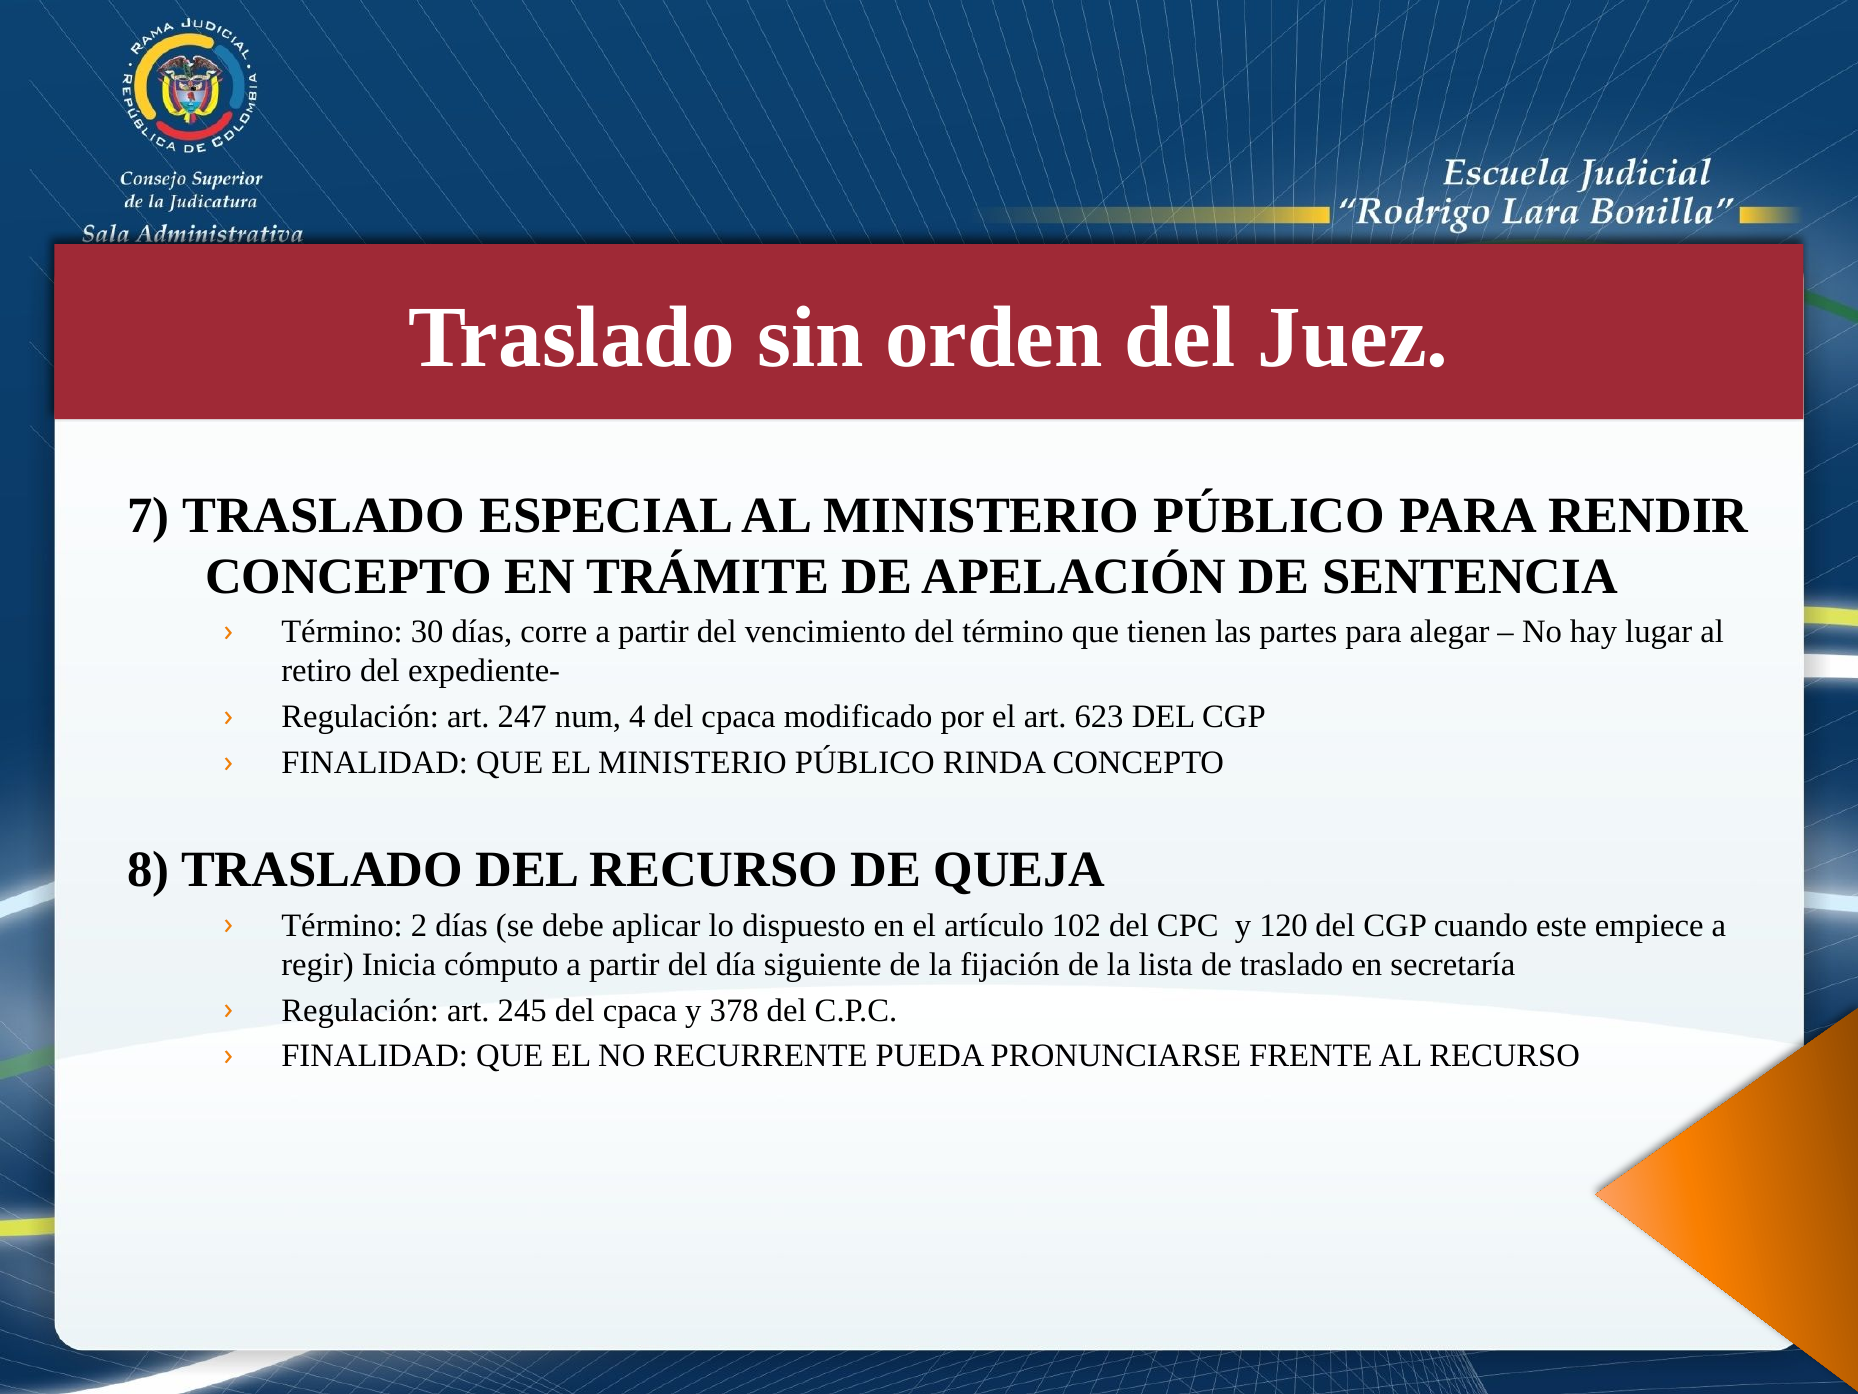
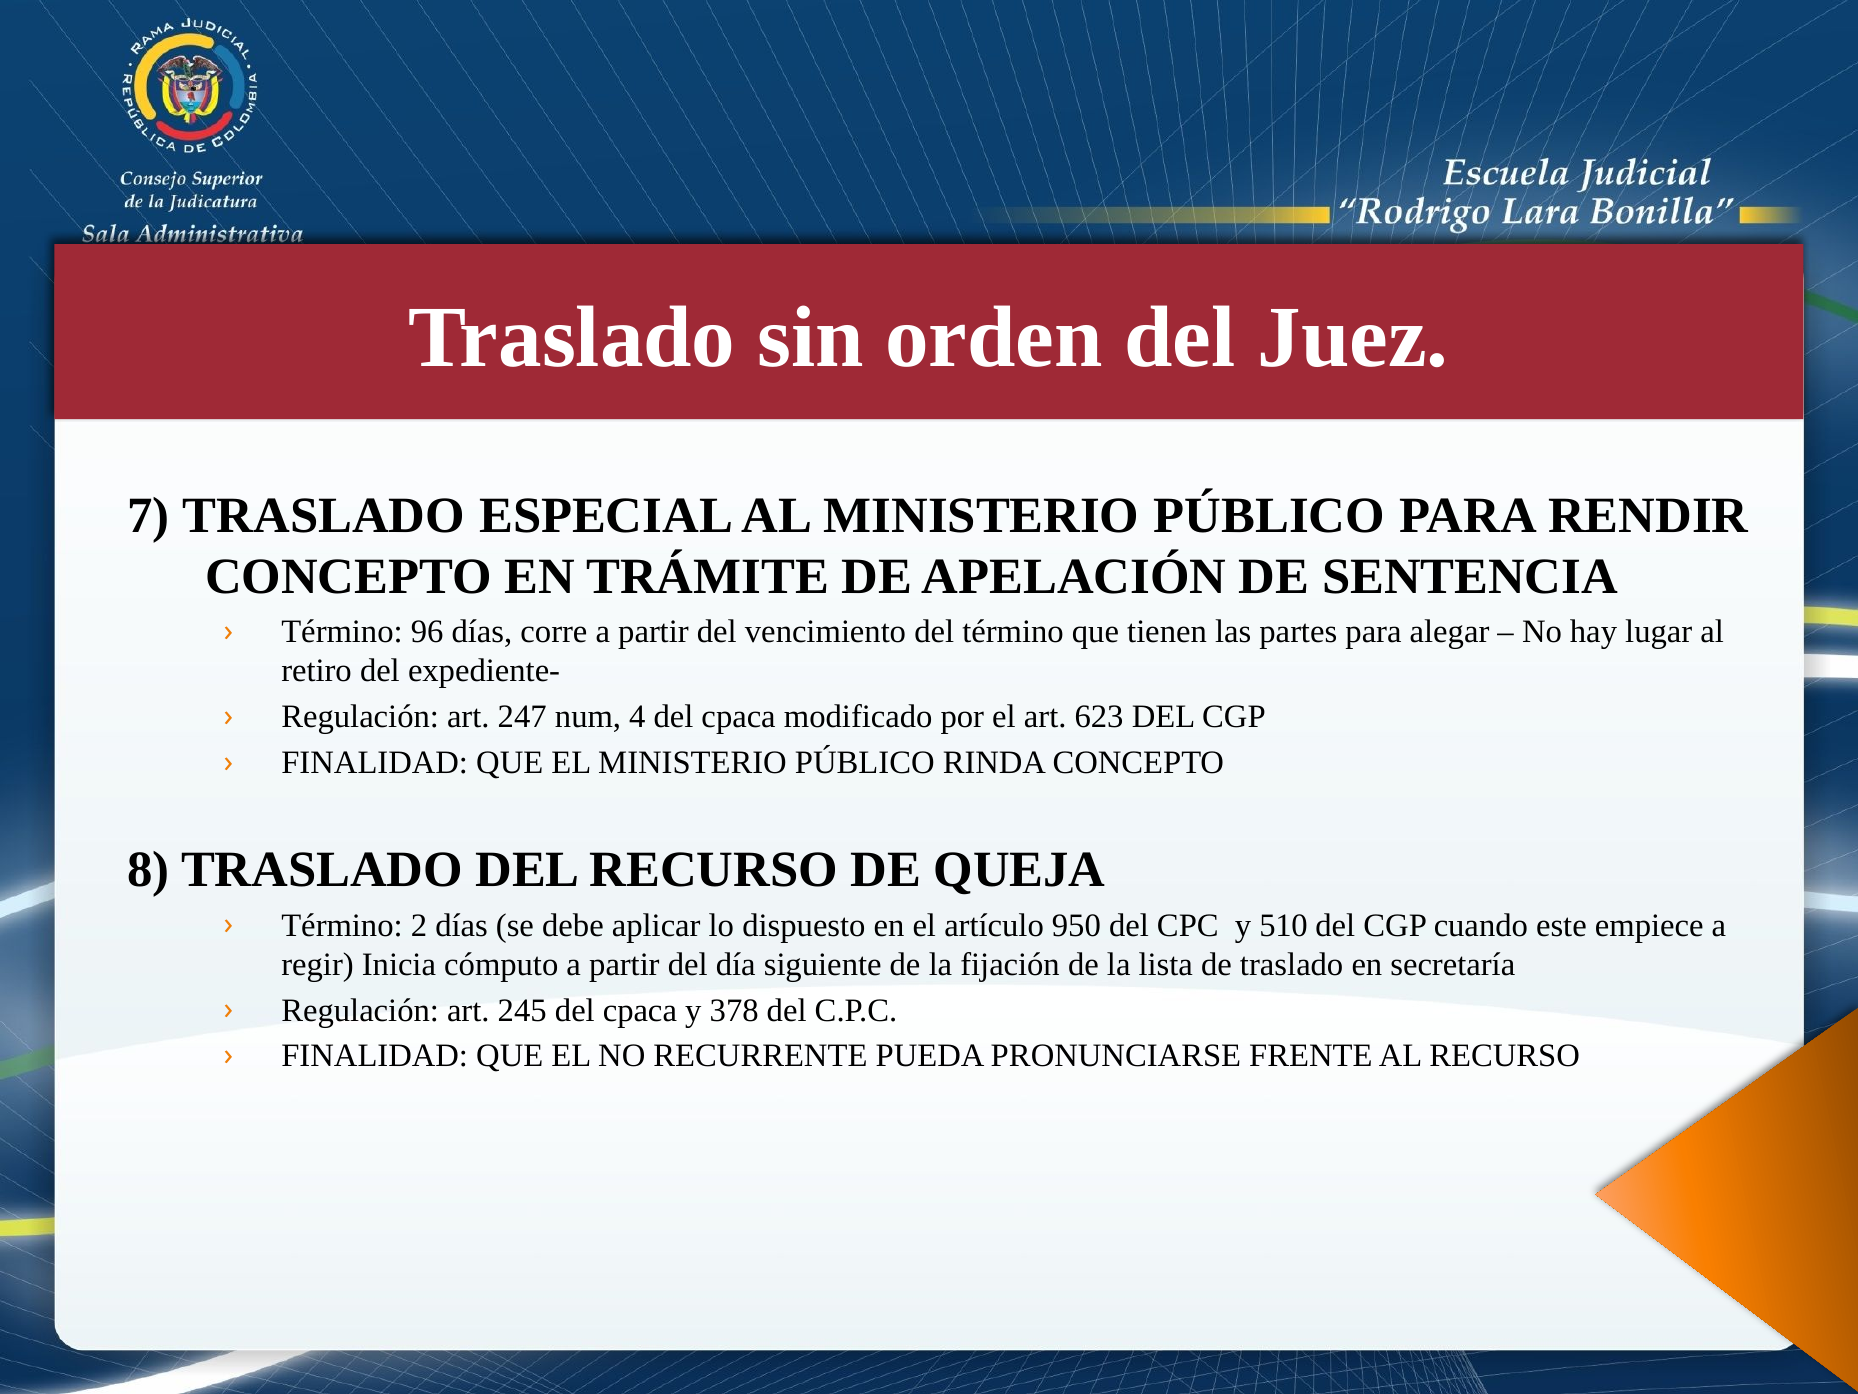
30: 30 -> 96 (427, 632)
102: 102 -> 950 (1076, 925)
120: 120 -> 510 (1283, 925)
